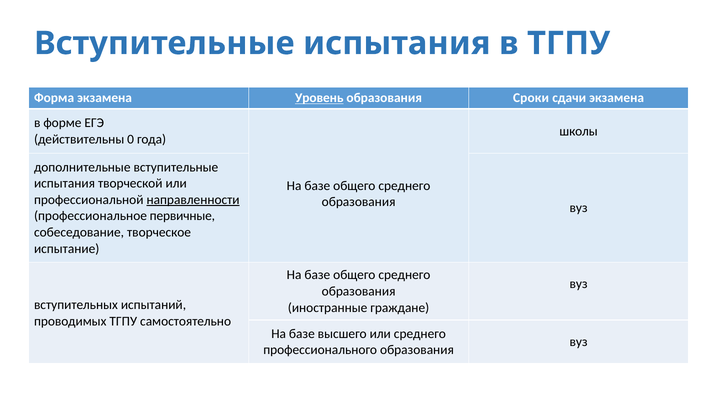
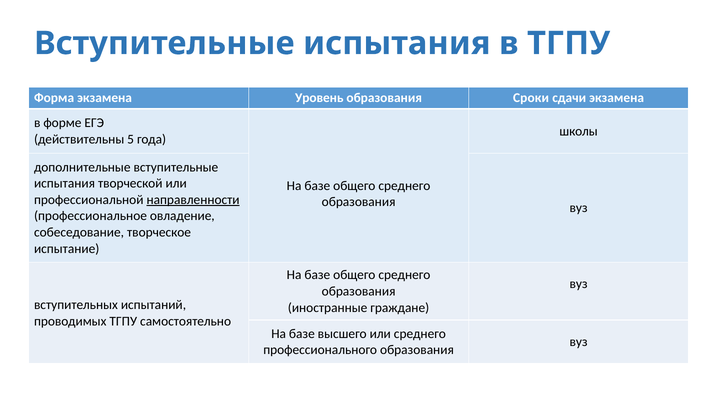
Уровень underline: present -> none (319, 98)
0: 0 -> 5 (131, 139)
первичные: первичные -> овладение (182, 216)
